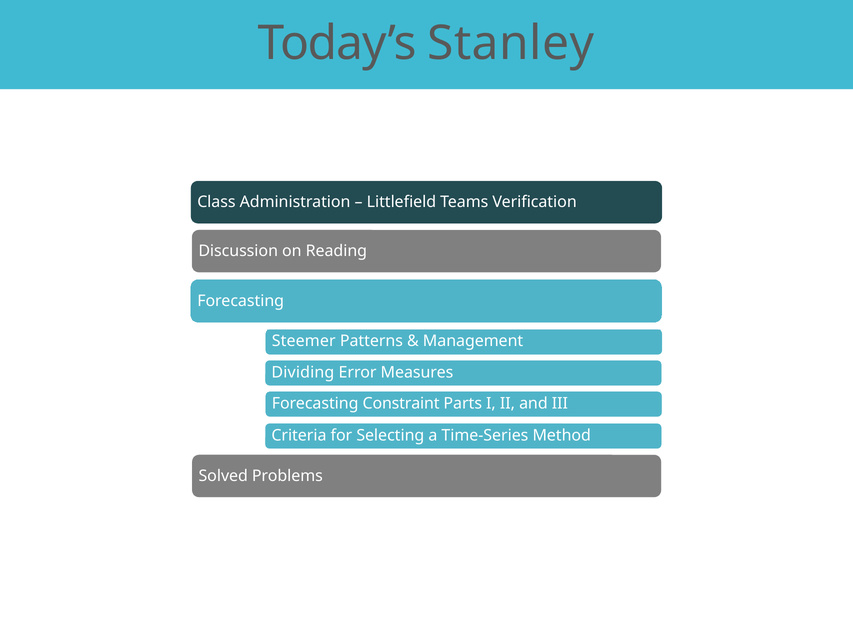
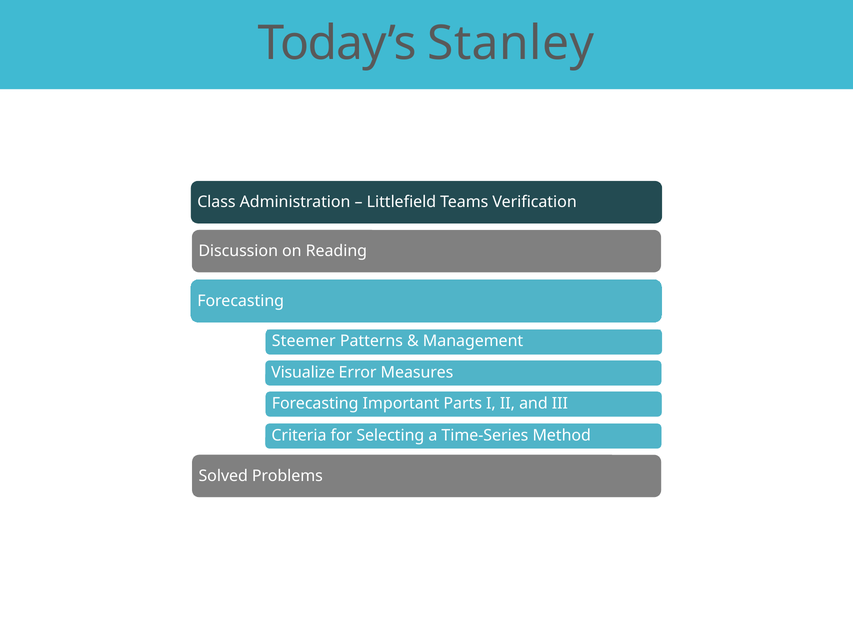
Dividing: Dividing -> Visualize (303, 372)
Constraint: Constraint -> Important (401, 403)
